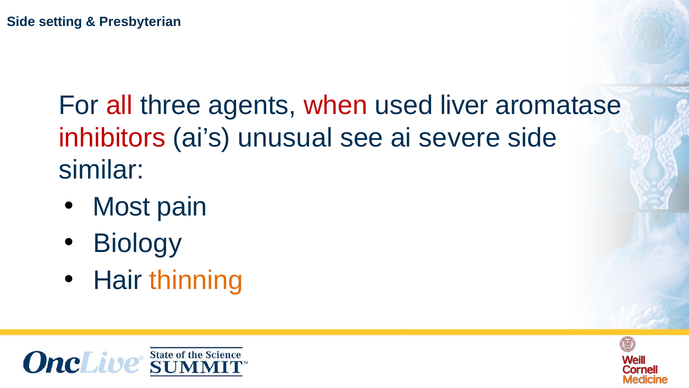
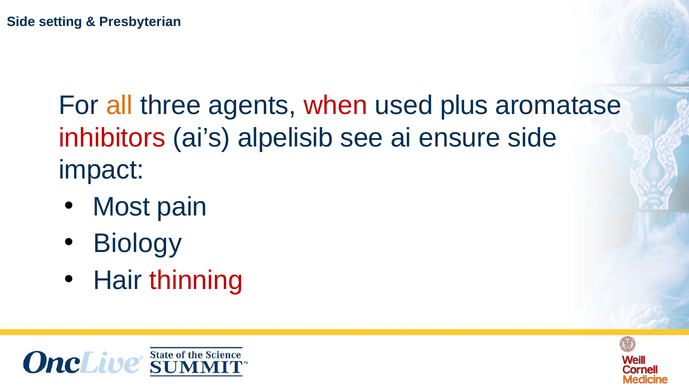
all colour: red -> orange (119, 106)
liver: liver -> plus (464, 106)
unusual: unusual -> alpelisib (285, 138)
severe: severe -> ensure (460, 138)
similar: similar -> impact (101, 170)
thinning colour: orange -> red (196, 280)
